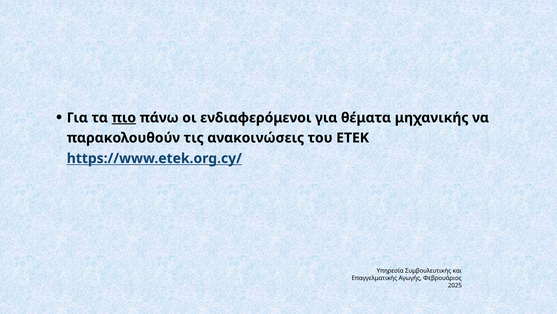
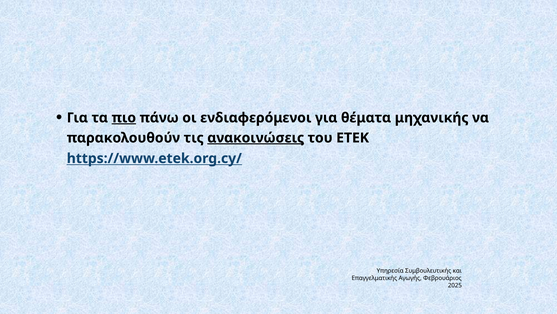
ανακοινώσεις underline: none -> present (256, 138)
